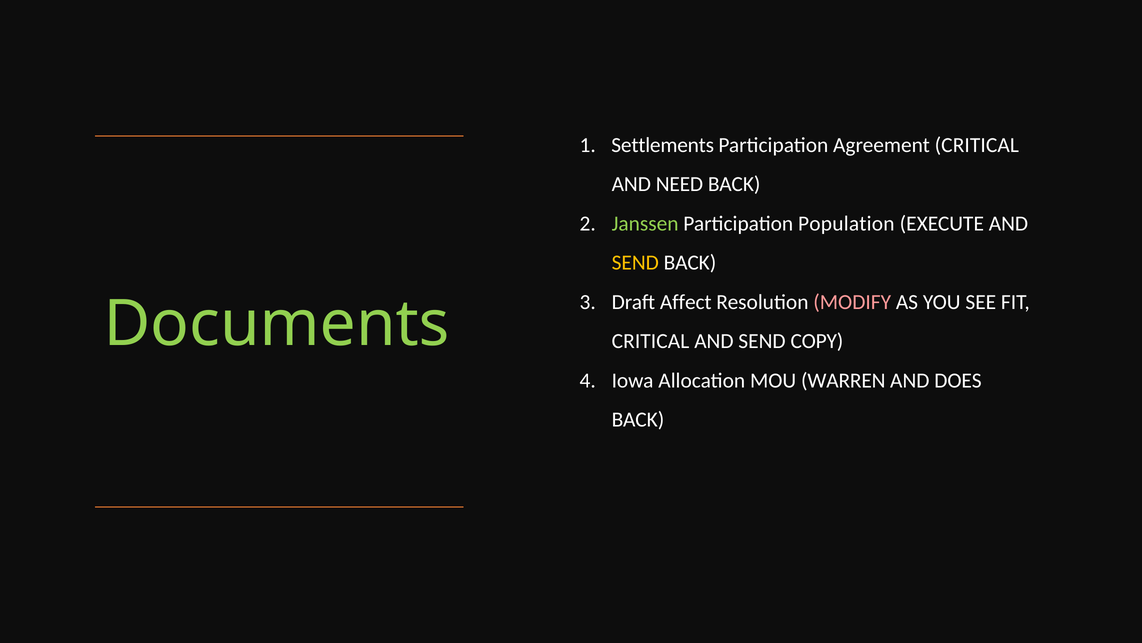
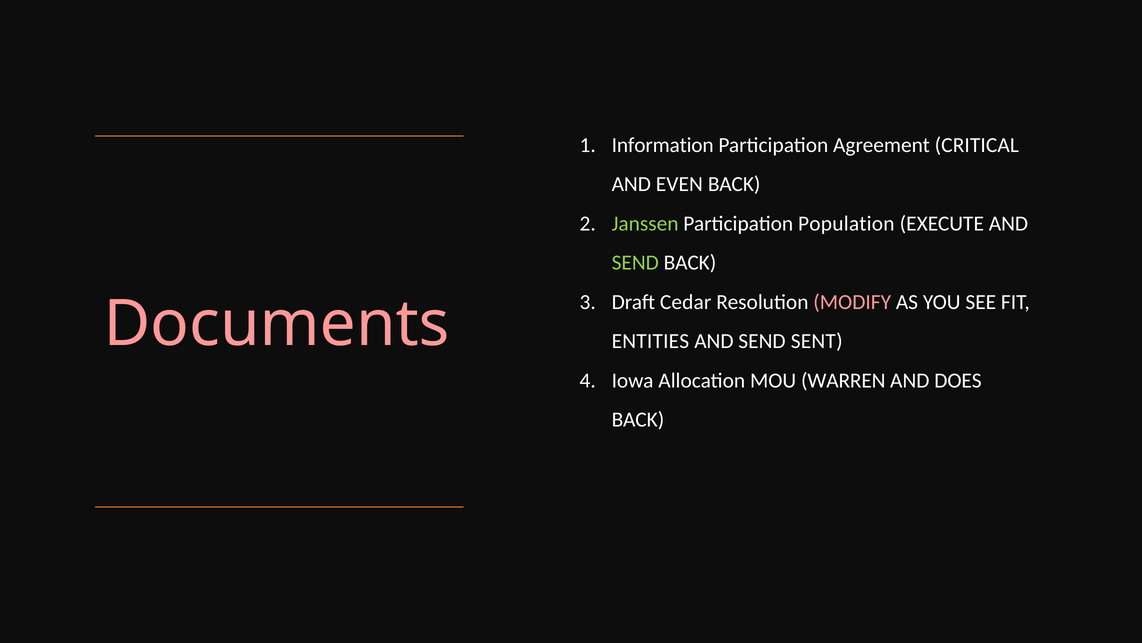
Settlements: Settlements -> Information (663, 145)
NEED: NEED -> EVEN (679, 184)
SEND colour: yellow -> light green (635, 263)
Affect: Affect -> Cedar (686, 302)
Documents colour: light green -> pink (277, 324)
CRITICAL: CRITICAL -> ENTITIES (650, 341)
COPY: COPY -> SENT (817, 341)
